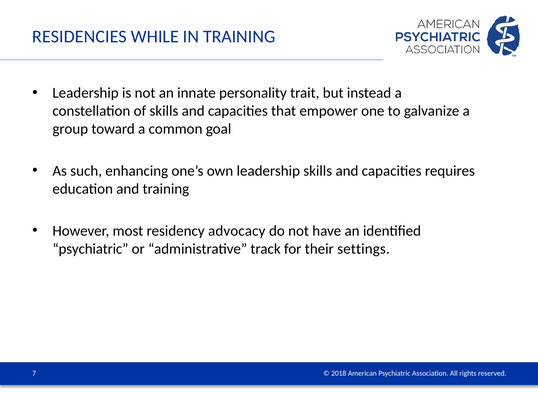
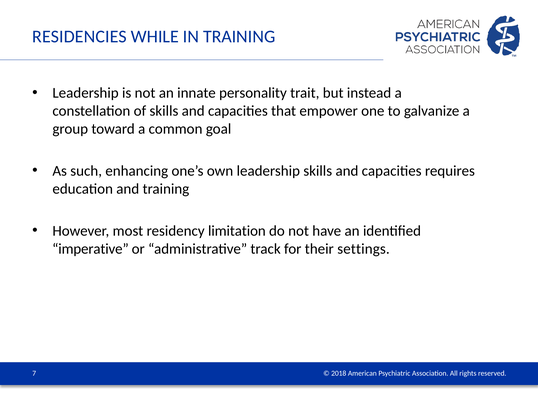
advocacy: advocacy -> limitation (237, 231)
psychiatric: psychiatric -> imperative (90, 248)
